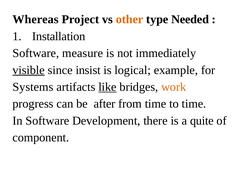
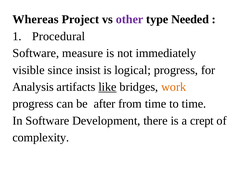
other colour: orange -> purple (130, 19)
Installation: Installation -> Procedural (59, 36)
visible underline: present -> none (29, 70)
logical example: example -> progress (176, 70)
Systems: Systems -> Analysis (33, 87)
quite: quite -> crept (202, 121)
component: component -> complexity (41, 138)
